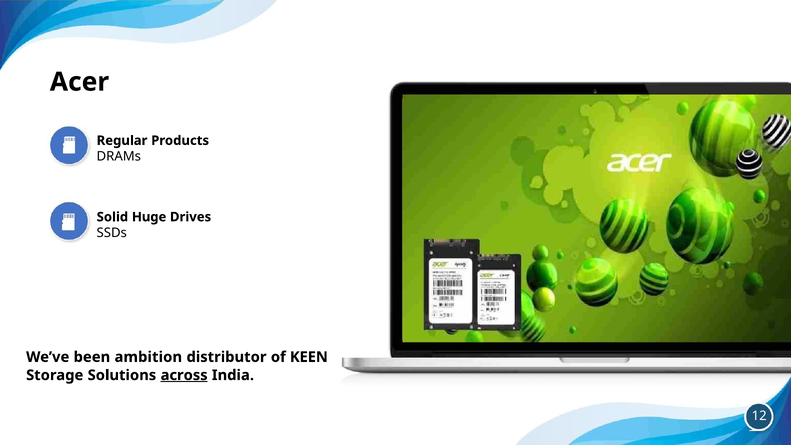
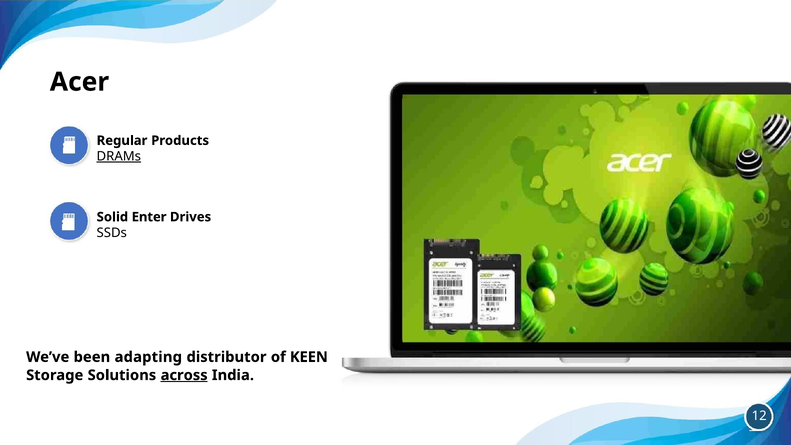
DRAMs underline: none -> present (119, 156)
Huge: Huge -> Enter (149, 217)
ambition: ambition -> adapting (148, 357)
